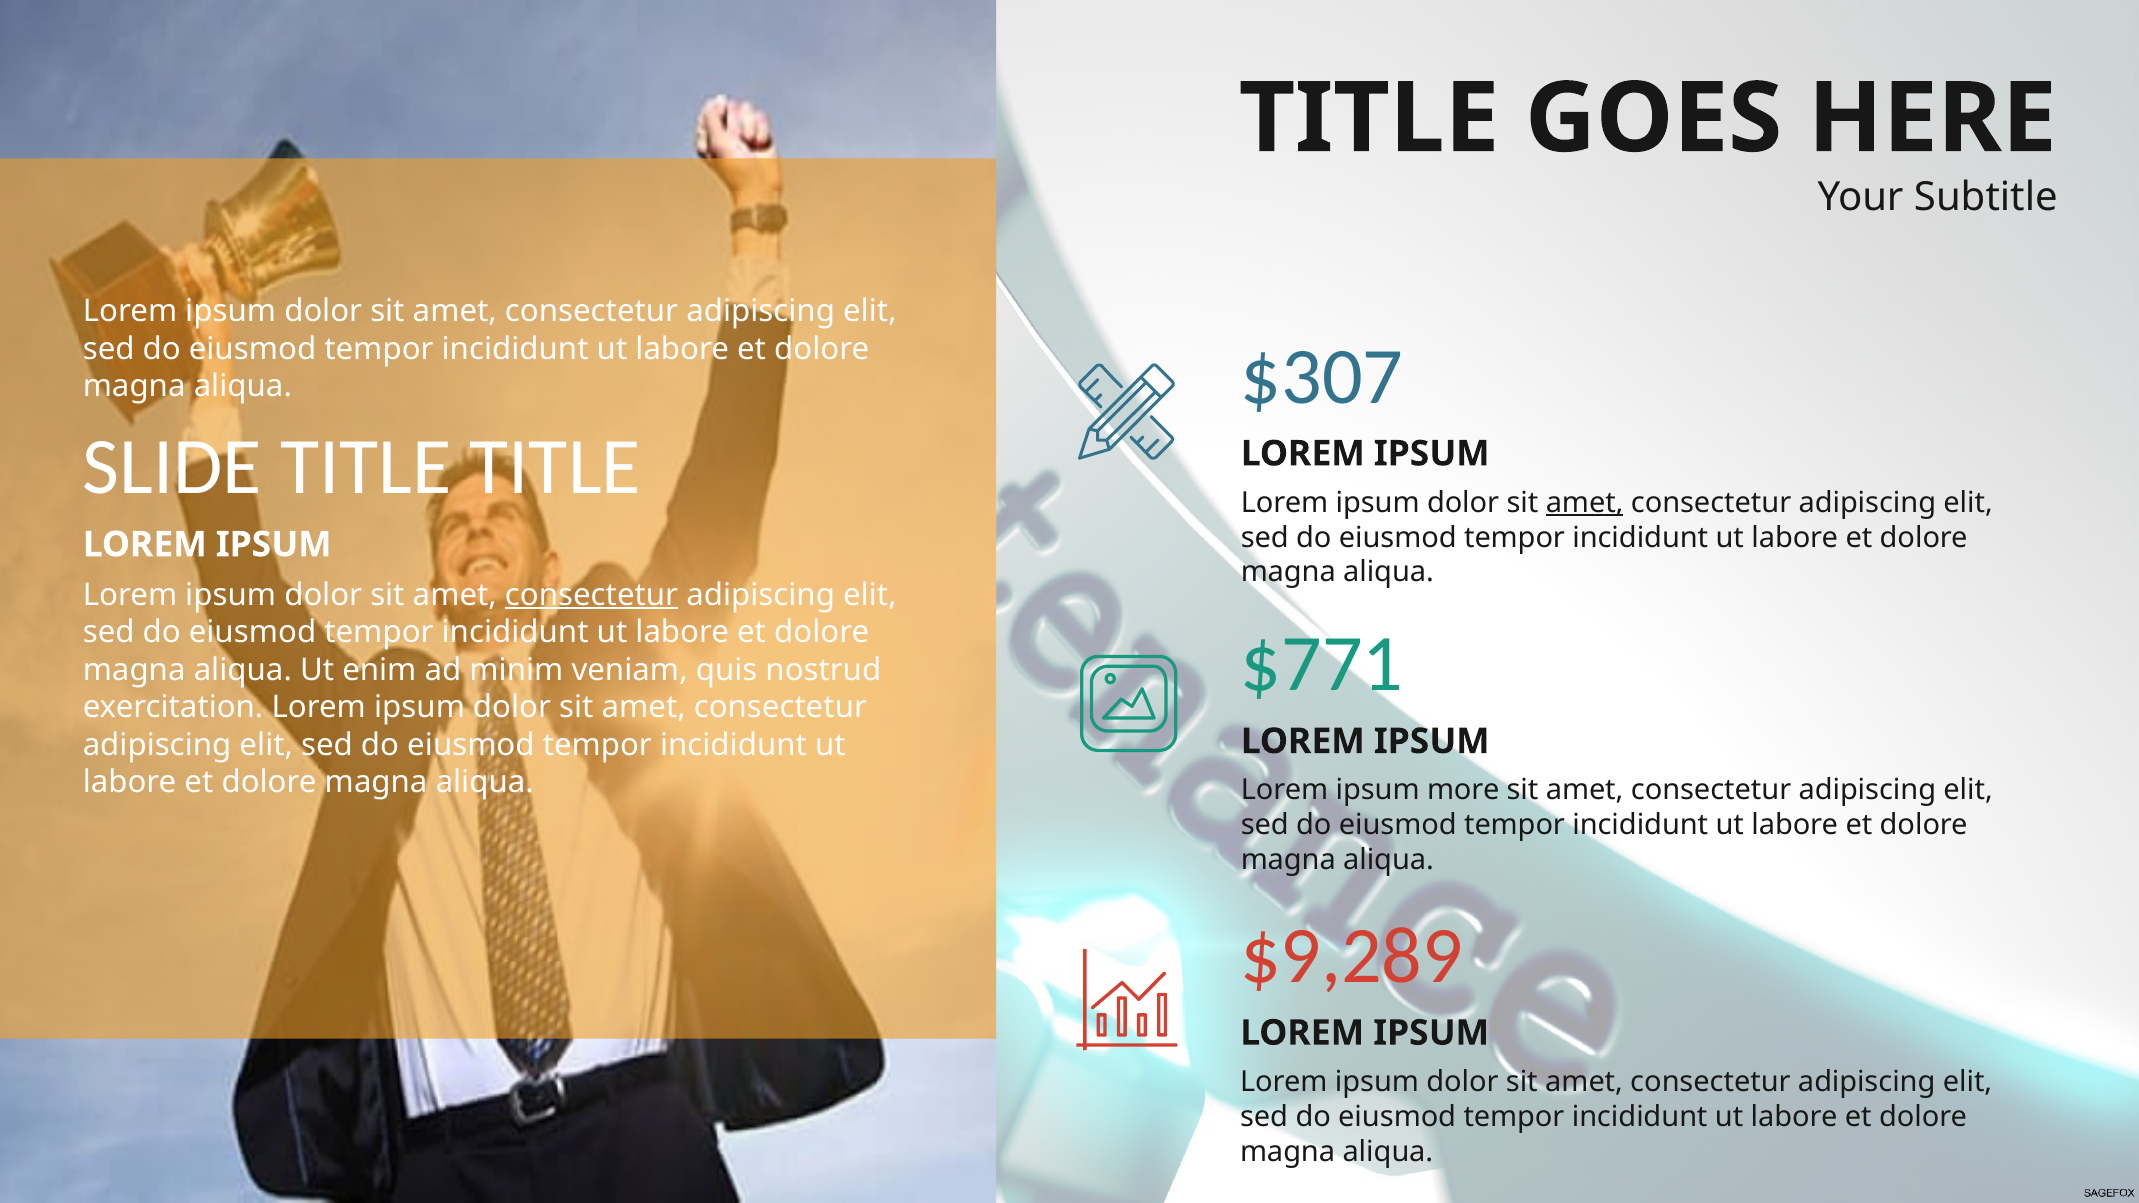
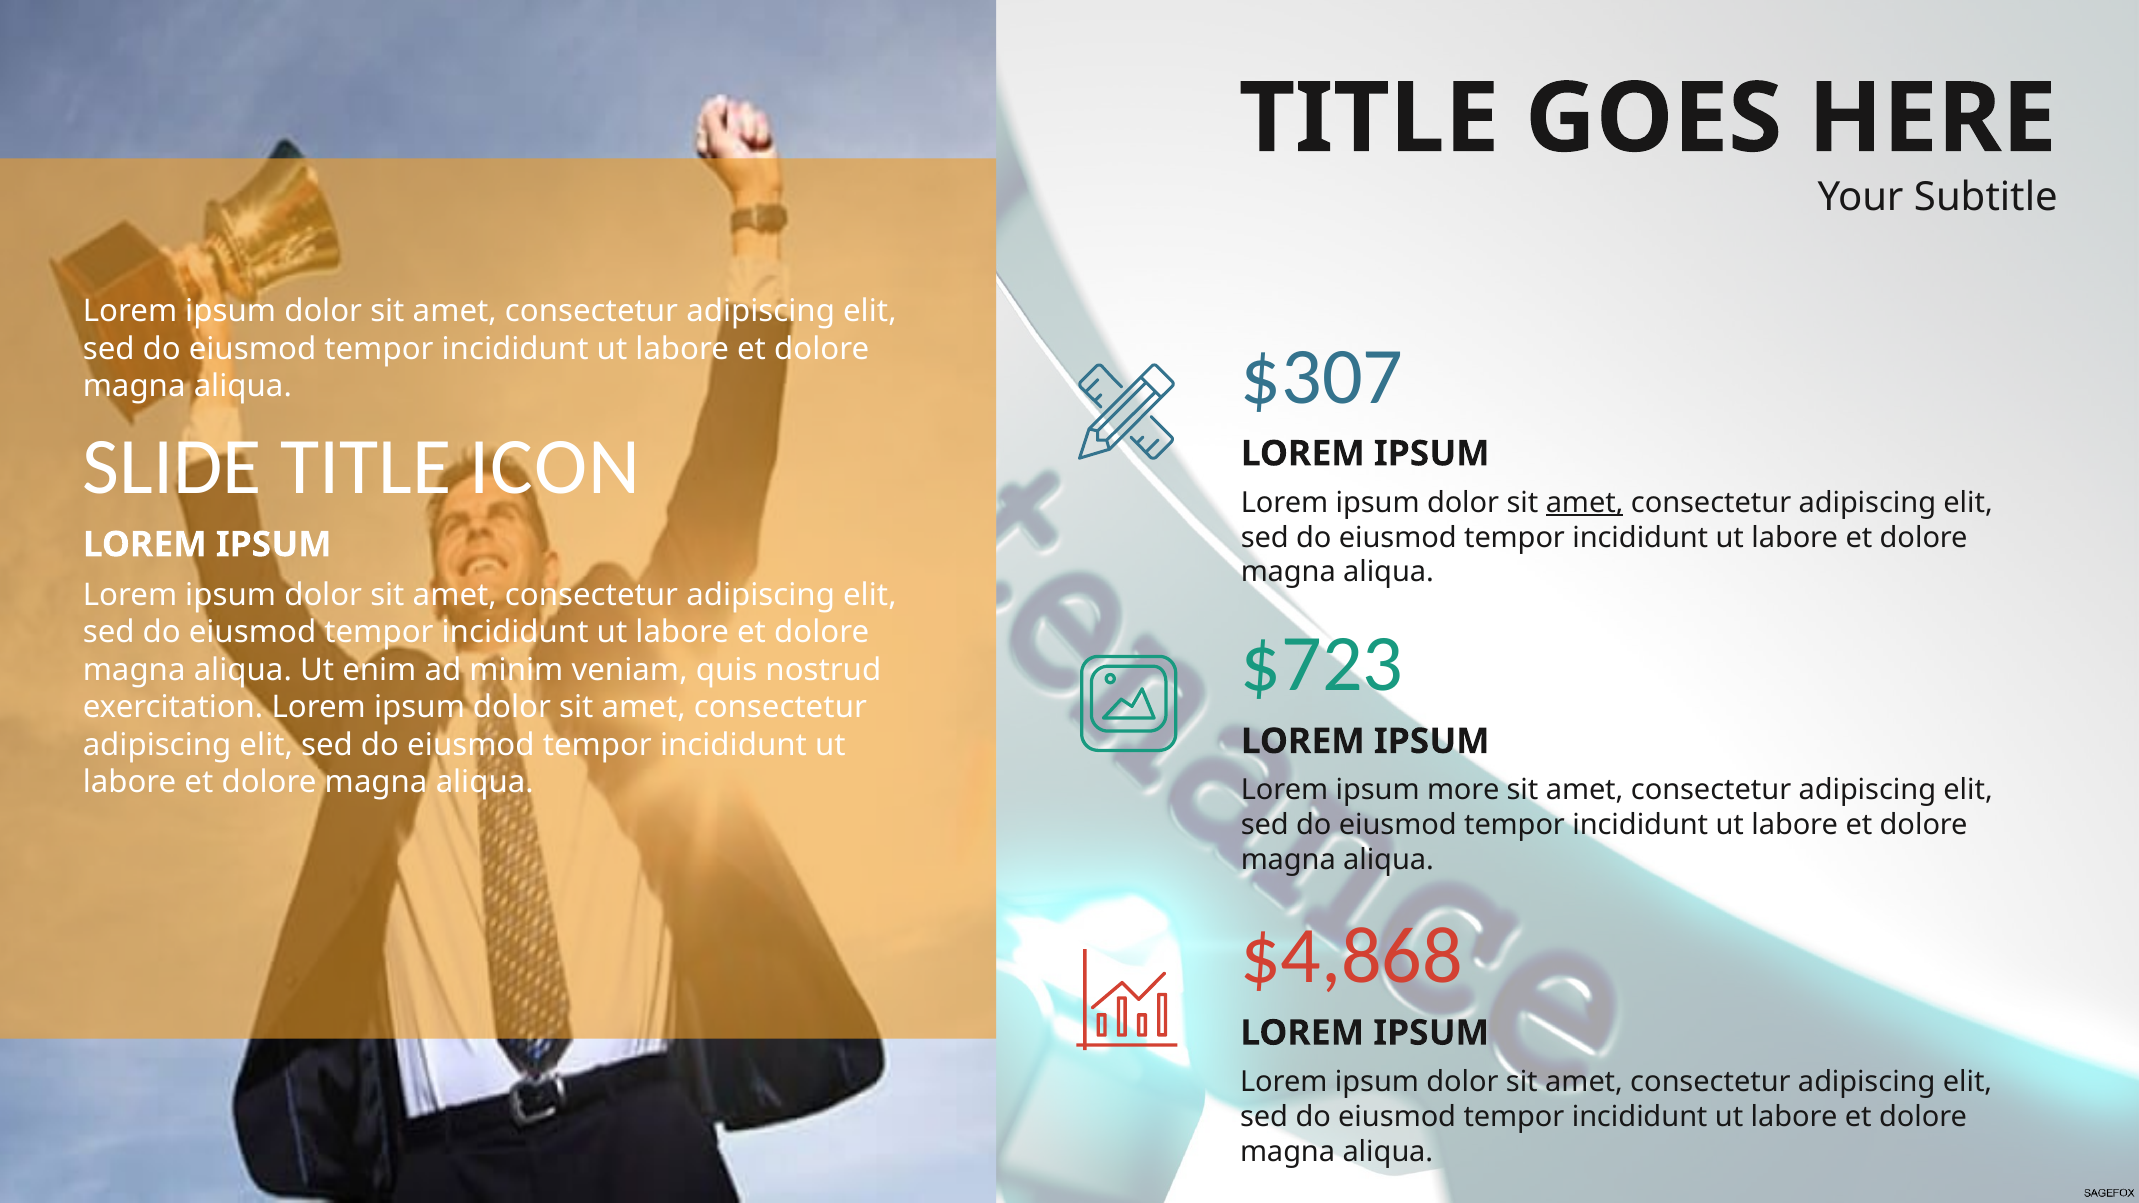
TITLE TITLE: TITLE -> ICON (555, 468)
consectetur underline: present -> none (592, 595)
$771: $771 -> $723 (1322, 664)
$9,289: $9,289 -> $4,868 (1352, 956)
